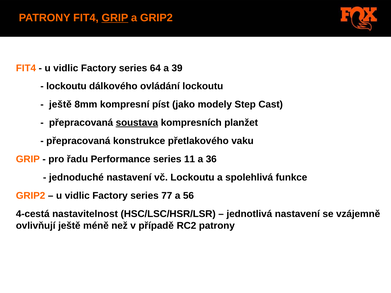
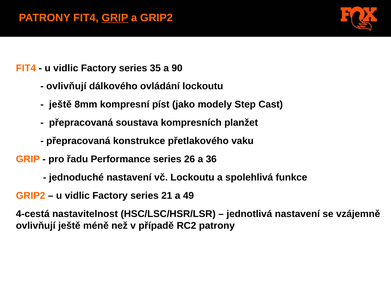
64: 64 -> 35 (155, 68)
39: 39 -> 90 (177, 68)
lockoutu: lockoutu -> ovlivňují (66, 86)
soustava underline: present -> none (137, 123)
11: 11 -> 26 (190, 159)
77: 77 -> 21 (167, 196)
56: 56 -> 49 (188, 196)
